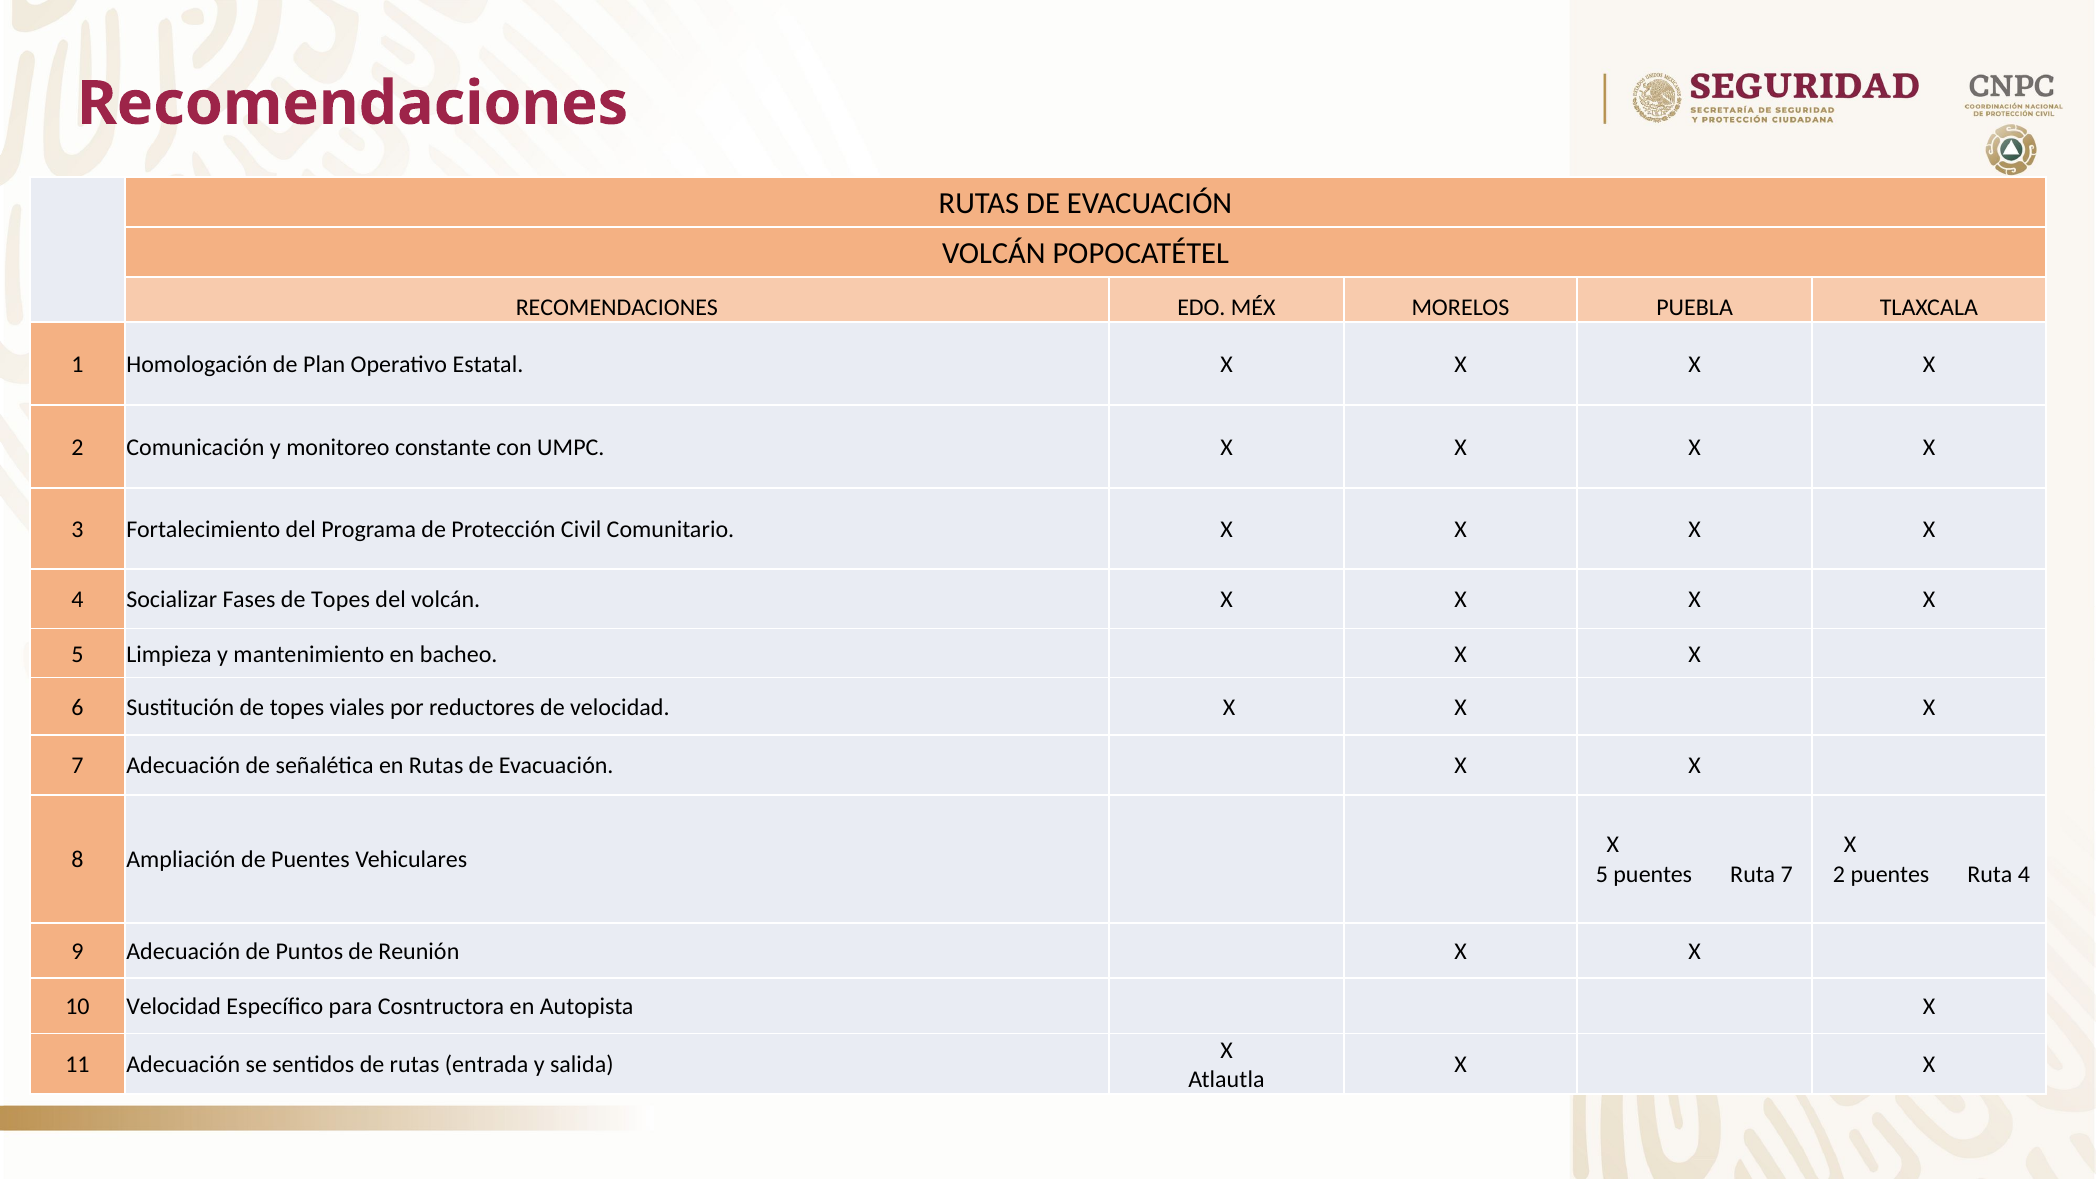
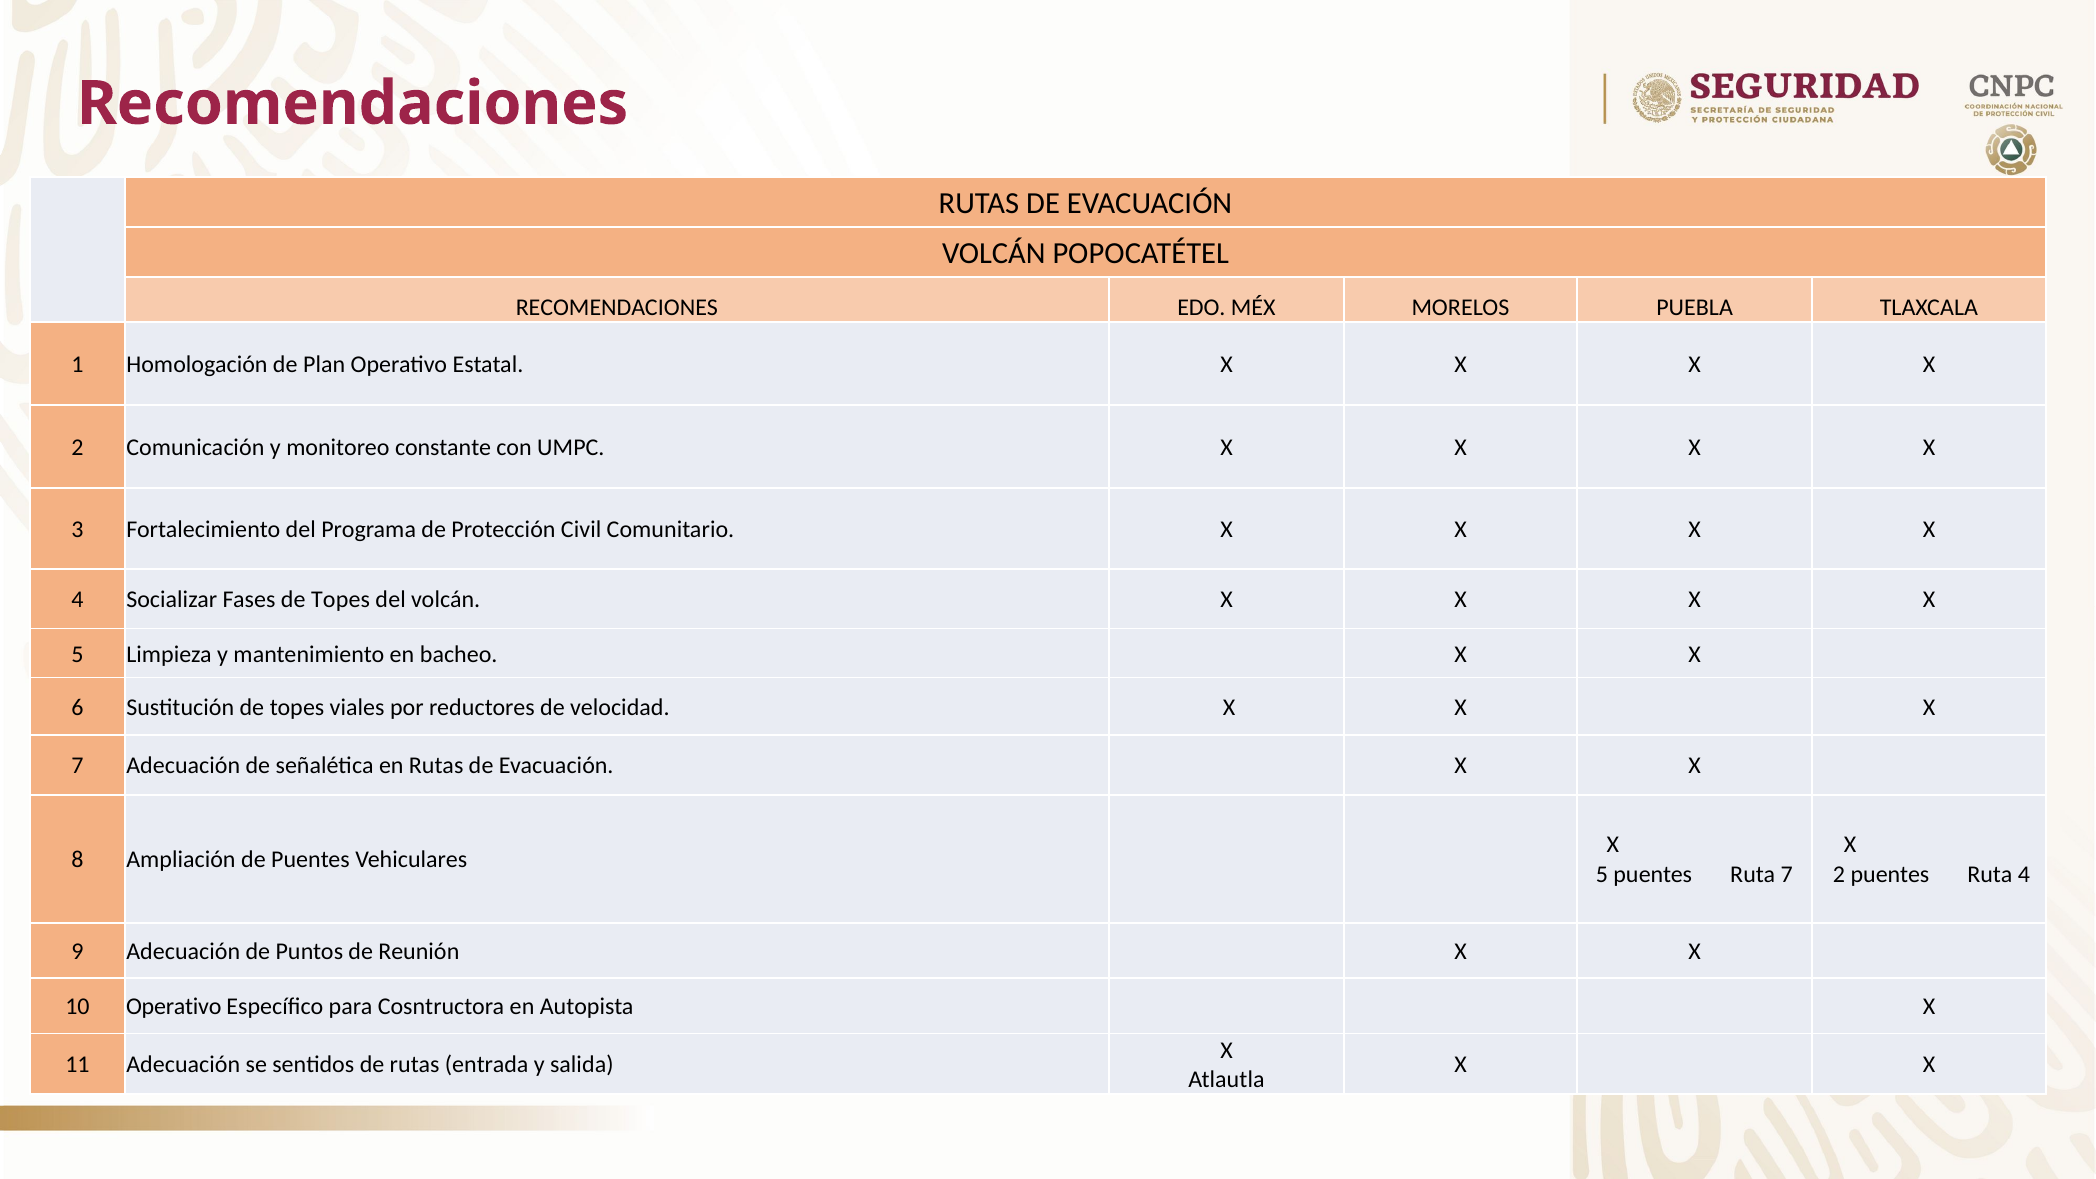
10 Velocidad: Velocidad -> Operativo (174, 1007)
